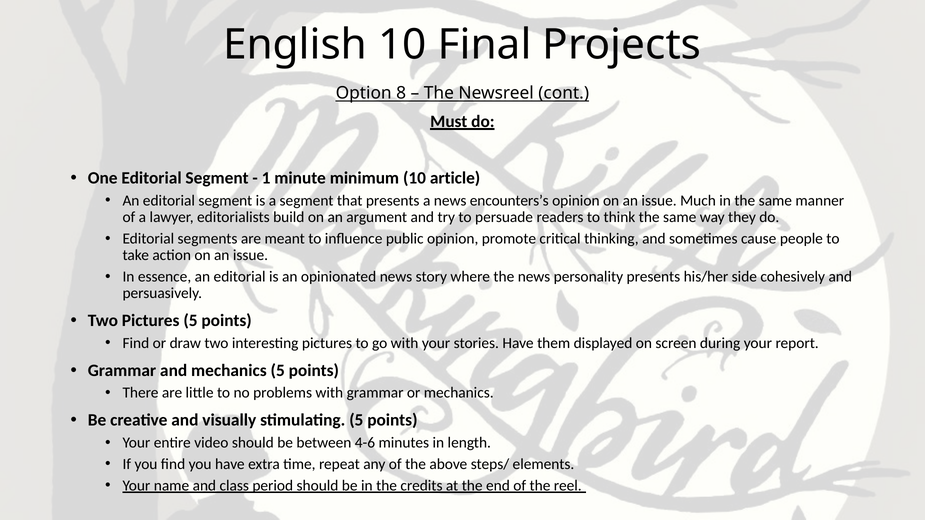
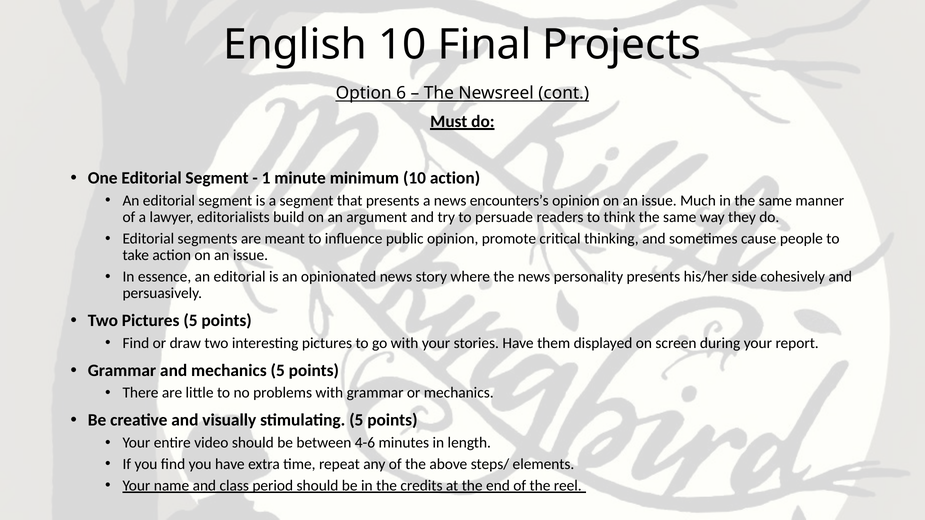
8: 8 -> 6 (401, 93)
10 article: article -> action (455, 178)
